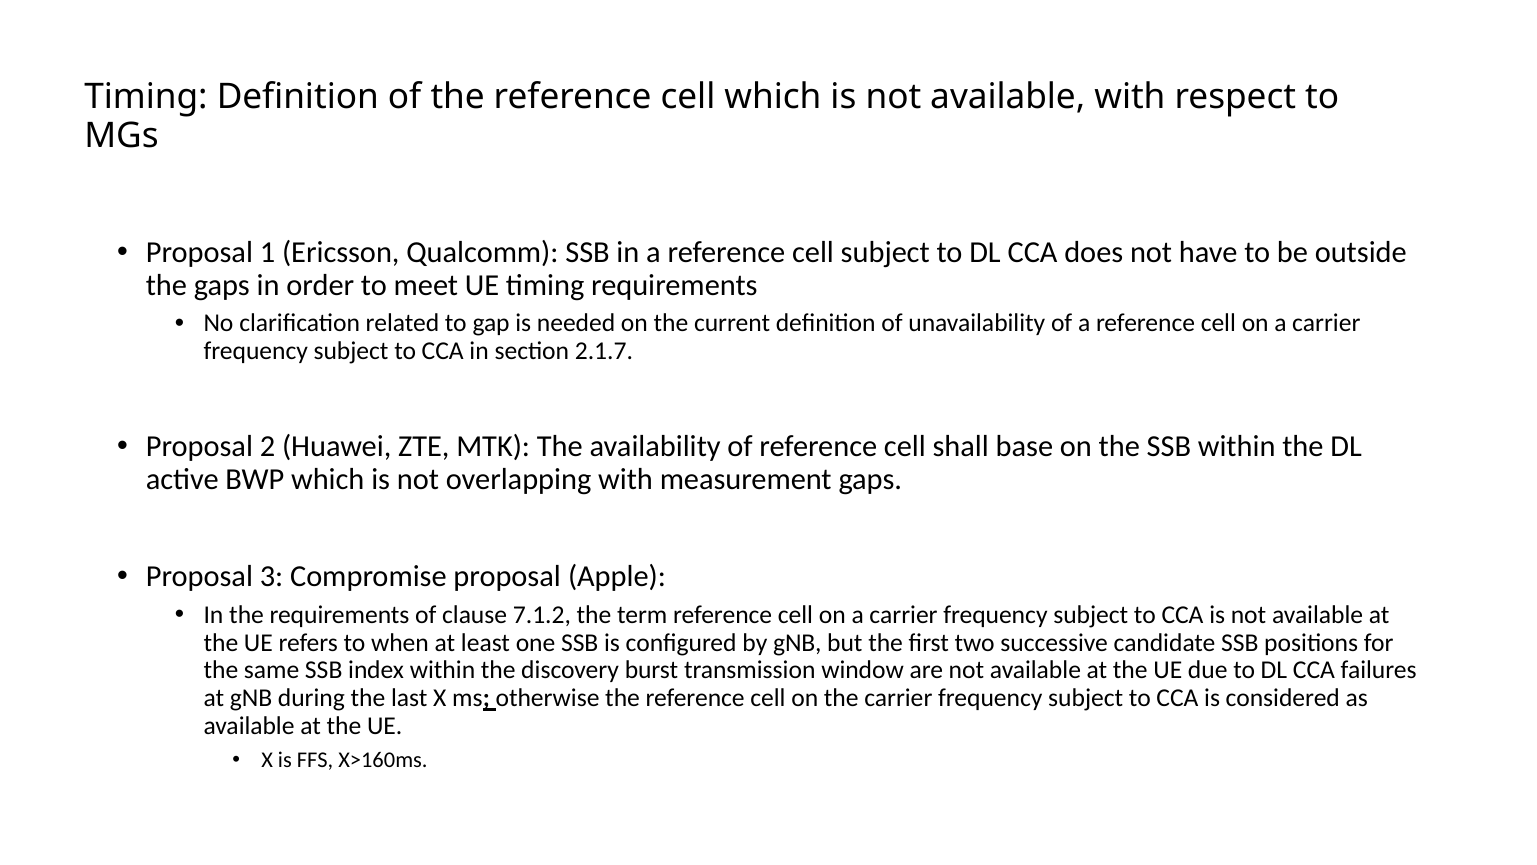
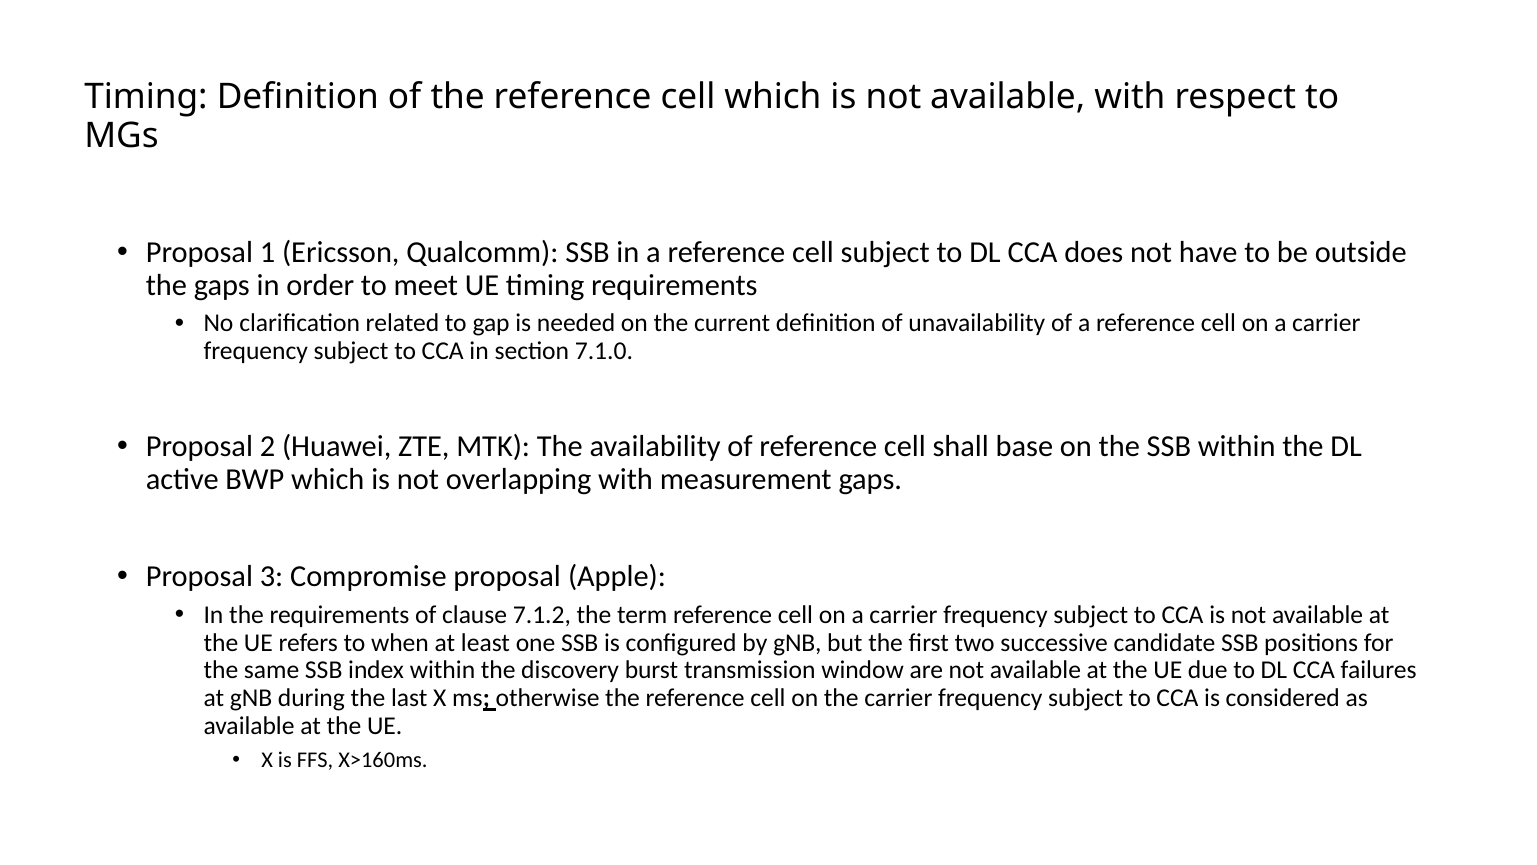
2.1.7: 2.1.7 -> 7.1.0 (604, 351)
